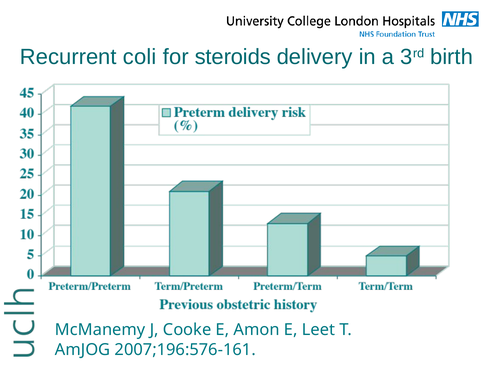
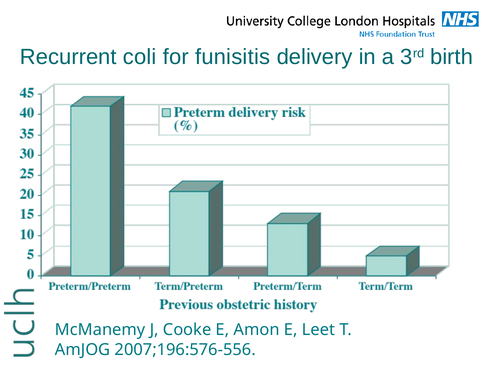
steroids: steroids -> funisitis (233, 57)
2007;196:576-161: 2007;196:576-161 -> 2007;196:576-556 (185, 350)
